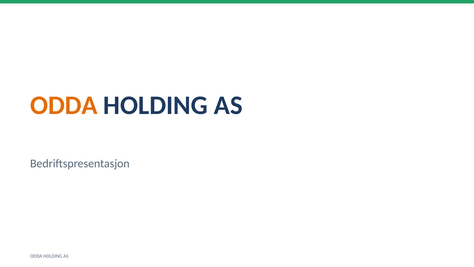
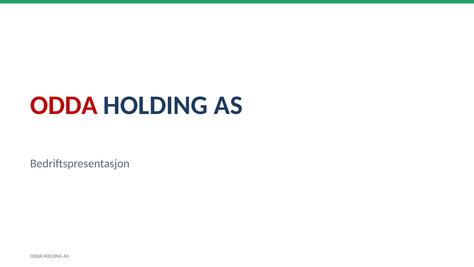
ODDA colour: orange -> red (64, 105)
